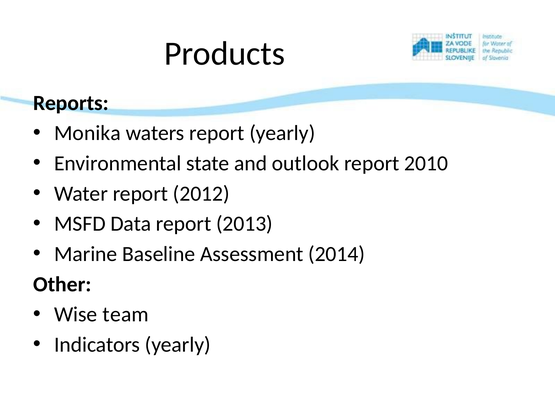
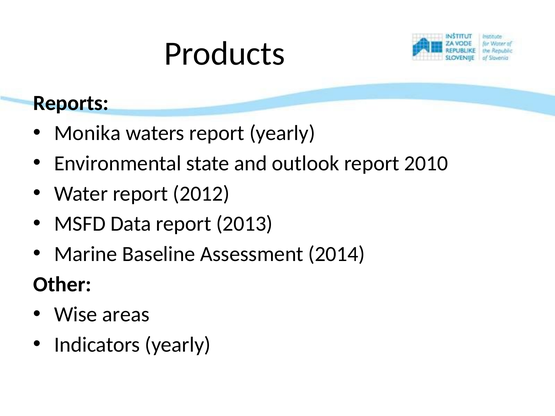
team: team -> areas (126, 315)
